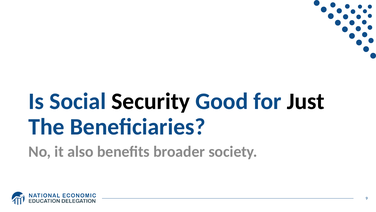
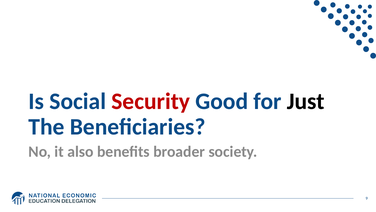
Security colour: black -> red (151, 101)
